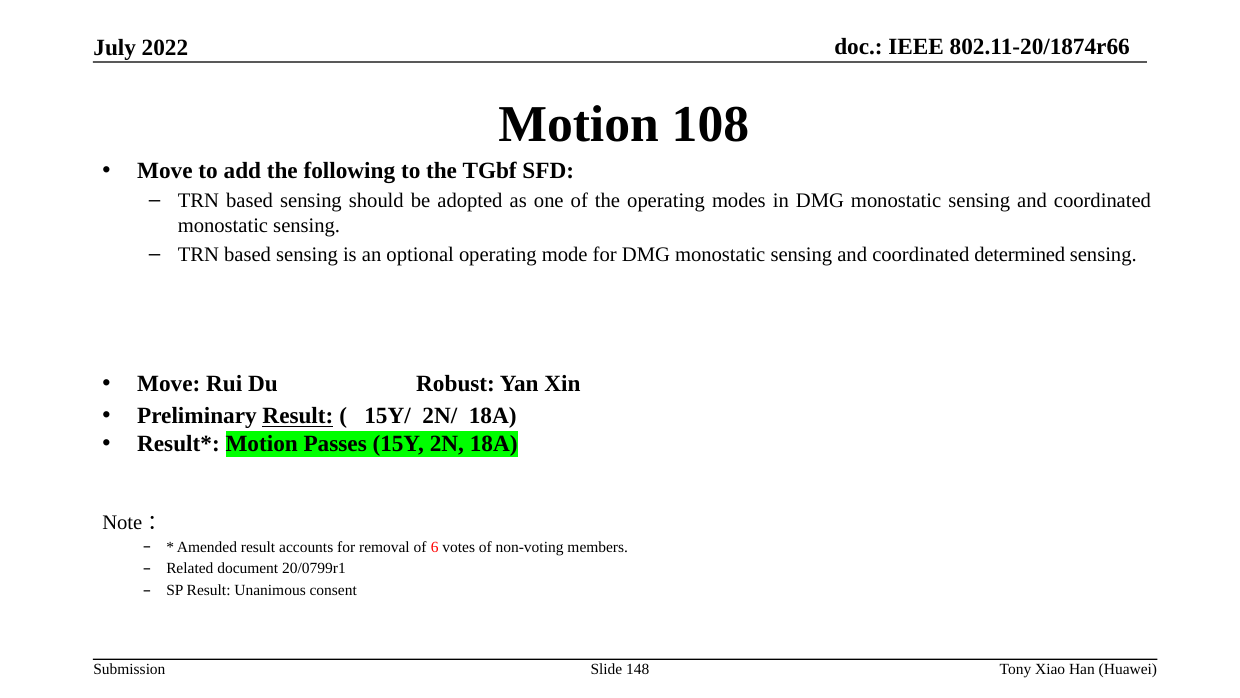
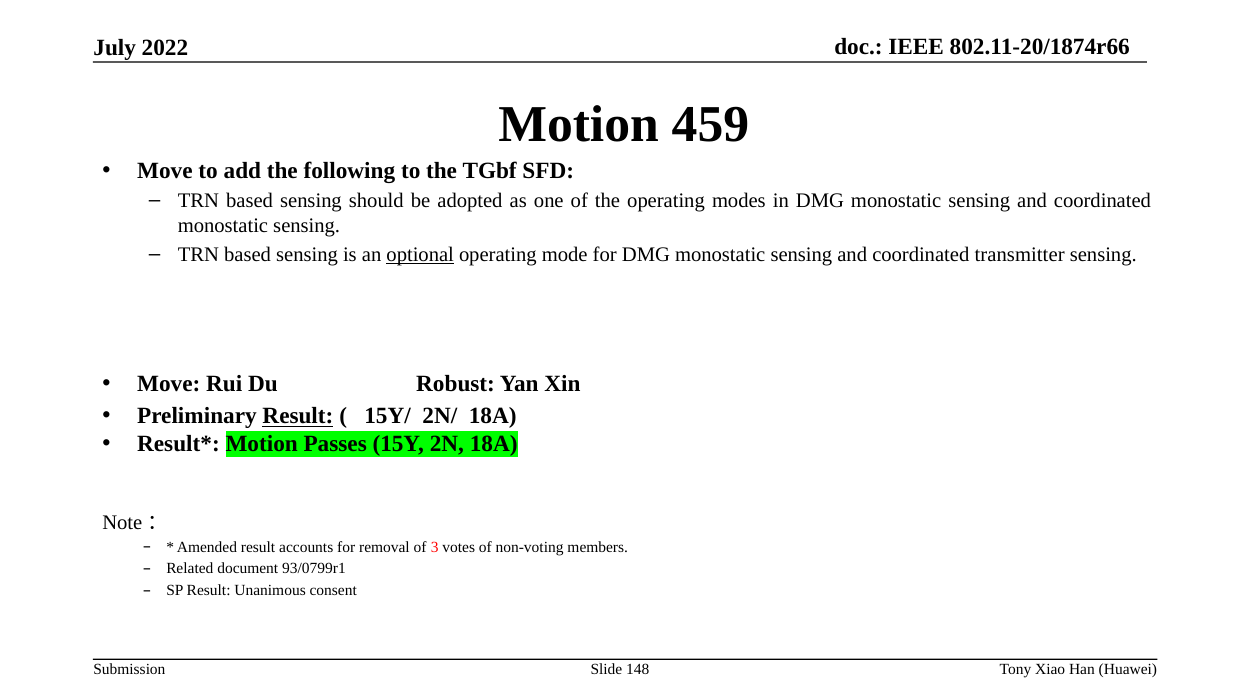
108: 108 -> 459 (710, 124)
optional underline: none -> present (420, 255)
determined: determined -> transmitter (1020, 255)
6: 6 -> 3 (435, 547)
20/0799r1: 20/0799r1 -> 93/0799r1 (314, 568)
